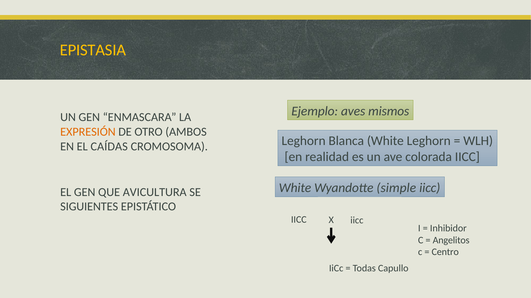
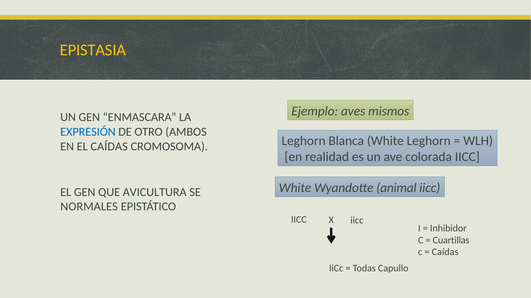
EXPRESIÓN colour: orange -> blue (88, 132)
simple: simple -> animal (396, 188)
SIGUIENTES: SIGUIENTES -> NORMALES (89, 207)
Angelitos: Angelitos -> Cuartillas (451, 241)
Centro: Centro -> Caídas (445, 253)
